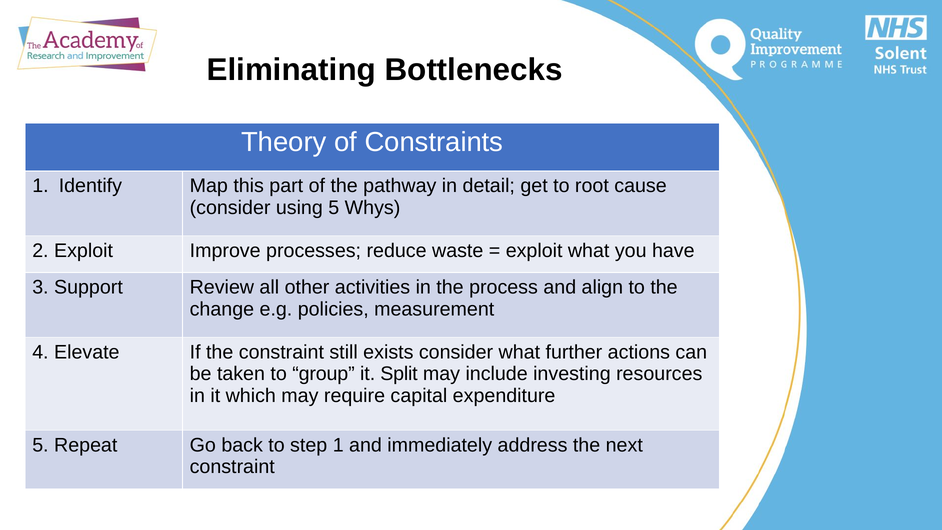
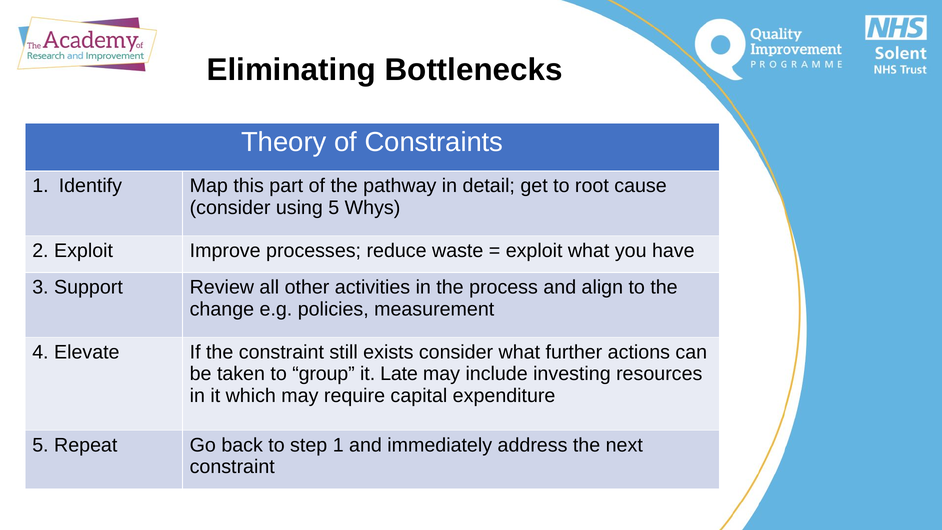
Split: Split -> Late (399, 374)
